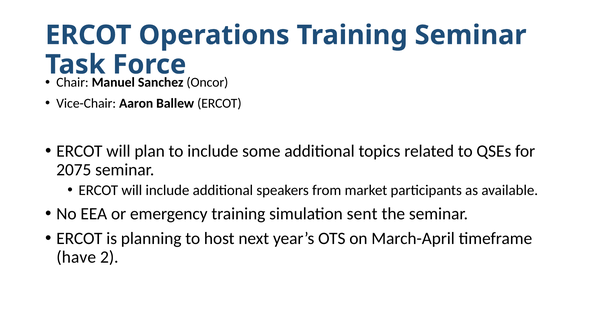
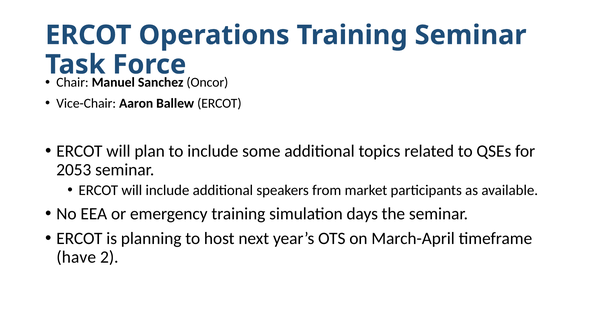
2075: 2075 -> 2053 (74, 169)
sent: sent -> days (362, 213)
